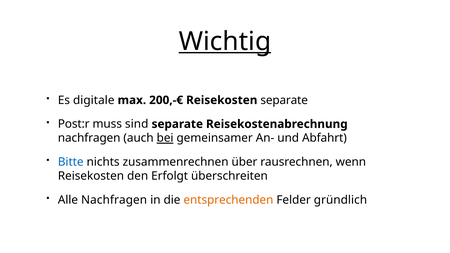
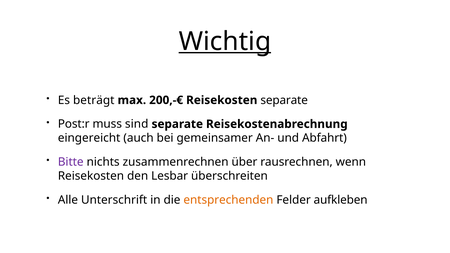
digitale: digitale -> beträgt (94, 100)
nachfragen: nachfragen -> eingereicht (89, 138)
bei underline: present -> none (165, 138)
Bitte colour: blue -> purple (71, 162)
Erfolgt: Erfolgt -> Lesbar (170, 176)
Alle Nachfragen: Nachfragen -> Unterschrift (114, 200)
gründlich: gründlich -> aufkleben (341, 200)
